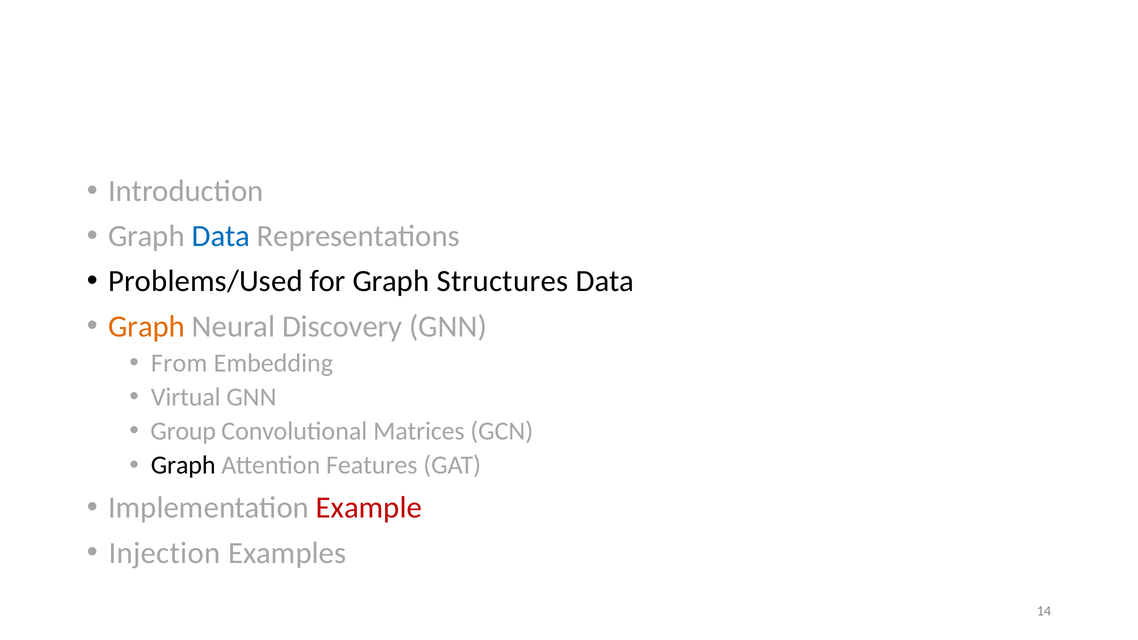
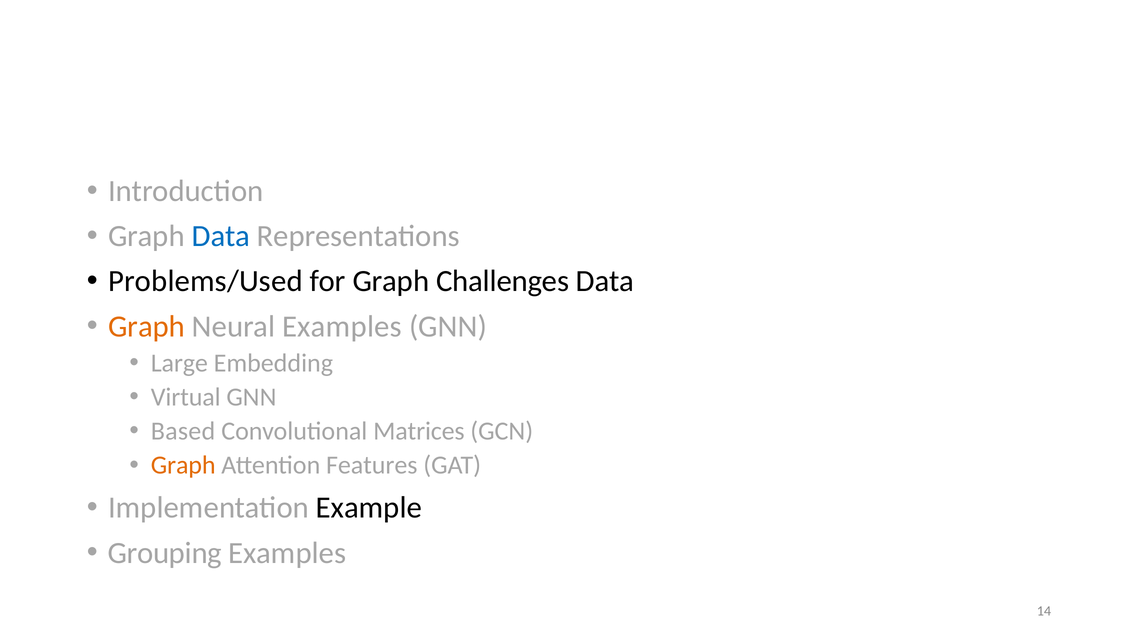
Structures: Structures -> Challenges (503, 281)
Neural Discovery: Discovery -> Examples (342, 326)
From: From -> Large (179, 363)
Group: Group -> Based (183, 431)
Graph colour: black -> orange (183, 465)
Example colour: red -> black (369, 508)
Injection: Injection -> Grouping (165, 553)
